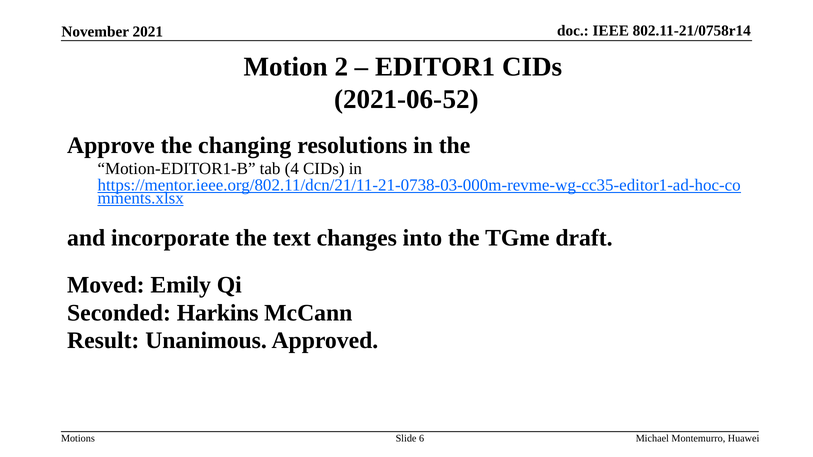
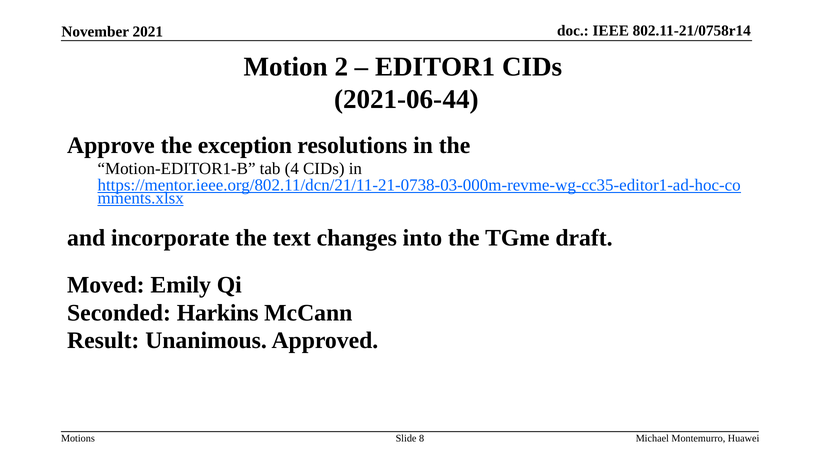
2021-06-52: 2021-06-52 -> 2021-06-44 (406, 99)
changing: changing -> exception (245, 146)
6: 6 -> 8 (422, 439)
